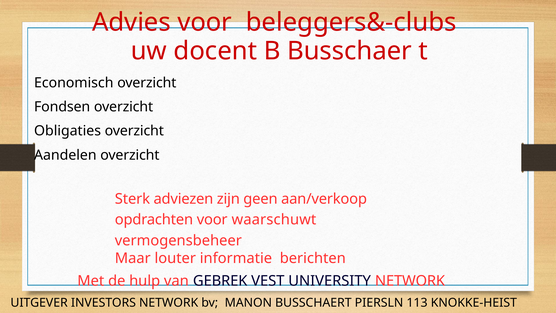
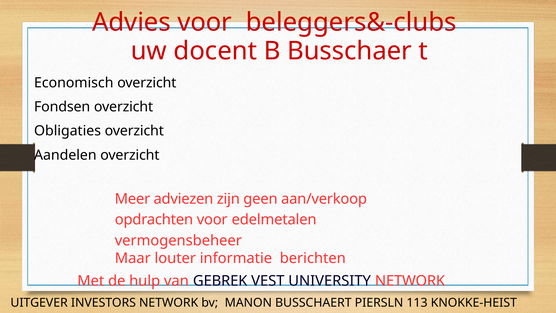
Sterk: Sterk -> Meer (132, 199)
waarschuwt: waarschuwt -> edelmetalen (274, 220)
